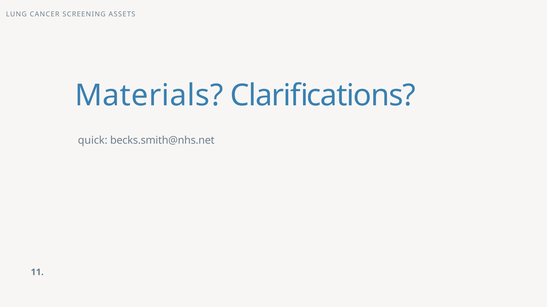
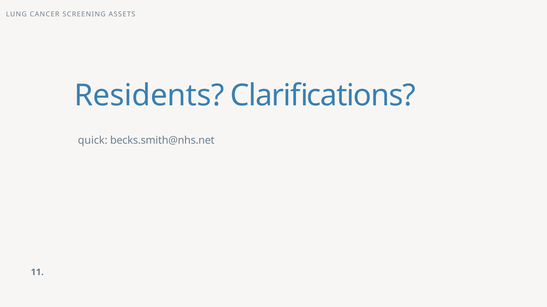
Materials: Materials -> Residents (149, 96)
